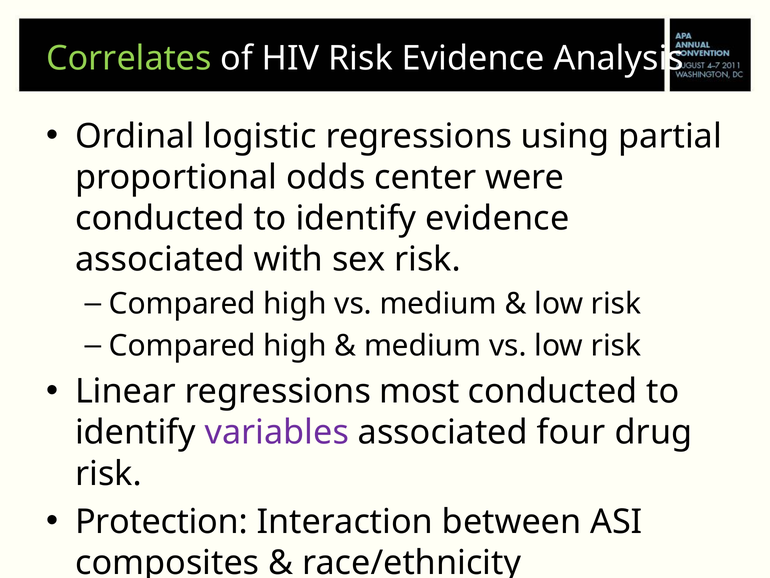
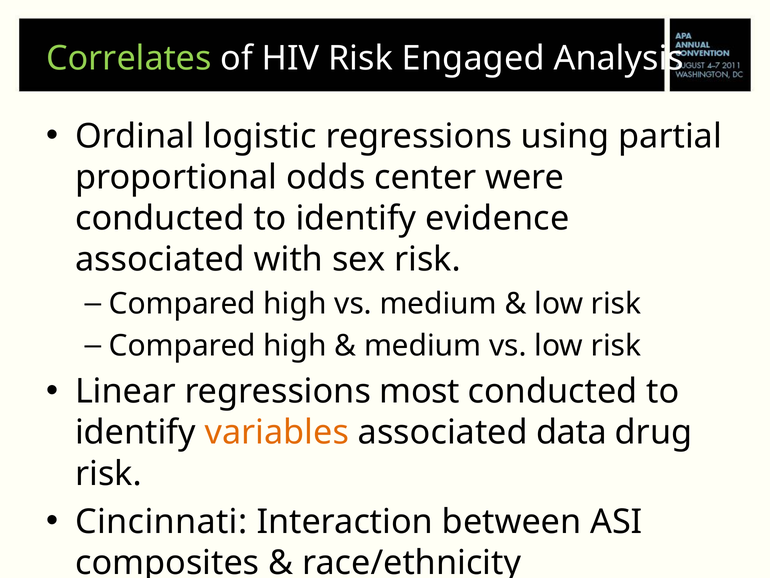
Risk Evidence: Evidence -> Engaged (473, 59)
variables colour: purple -> orange (277, 432)
four: four -> data (571, 432)
Protection: Protection -> Cincinnati (161, 521)
